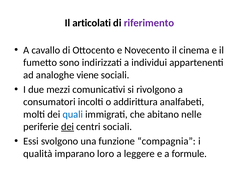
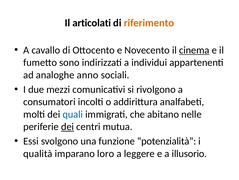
riferimento colour: purple -> orange (149, 23)
cinema underline: none -> present (194, 50)
viene: viene -> anno (88, 75)
centri sociali: sociali -> mutua (118, 126)
compagnia: compagnia -> potenzialità (167, 141)
formule: formule -> illusorio (189, 153)
